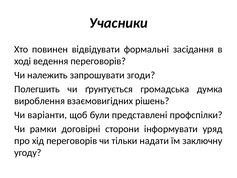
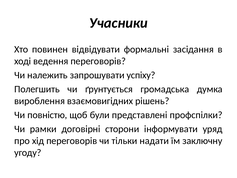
згоди: згоди -> успіху (141, 75)
варіанти: варіанти -> повністю (47, 115)
